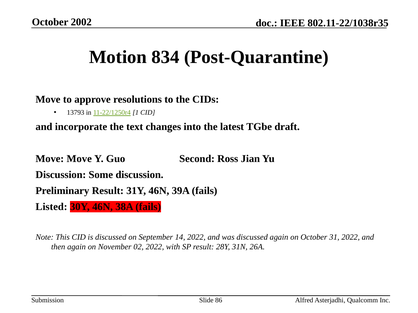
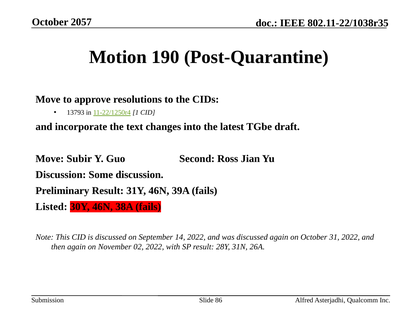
2002: 2002 -> 2057 (81, 22)
834: 834 -> 190 (165, 57)
Move Move: Move -> Subir (79, 159)
